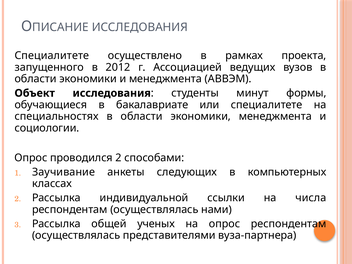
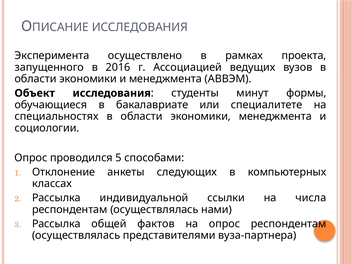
Специалитете: Специалитете -> Эксперимента (52, 56)
2012: 2012 -> 2016 (118, 67)
проводился 2: 2 -> 5 (119, 158)
Заучивание: Заучивание -> Отклонение (64, 172)
ученых: ученых -> фактов (156, 224)
